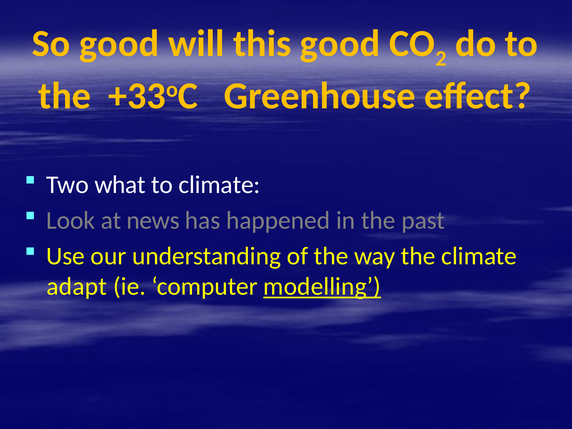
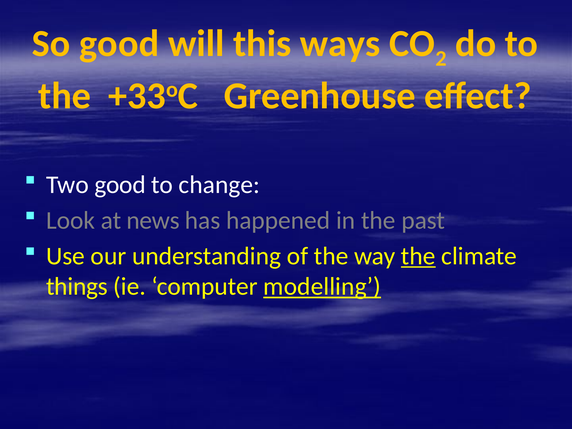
this good: good -> ways (340, 44)
Two what: what -> good (120, 185)
to climate: climate -> change (219, 185)
the underline: none -> present (418, 256)
adapt: adapt -> things (77, 287)
